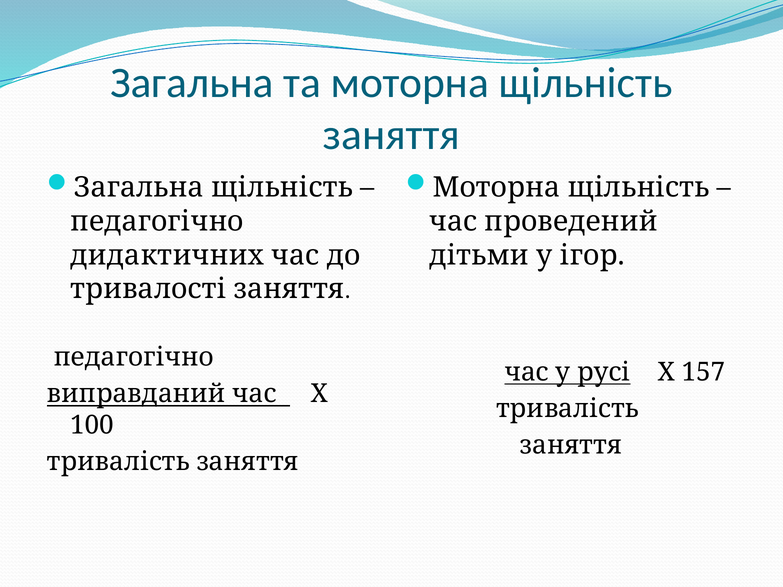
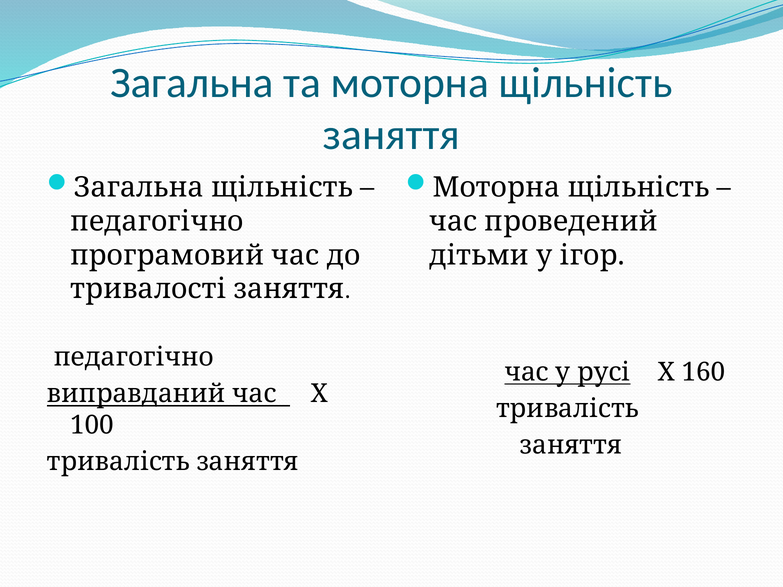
дидактичних: дидактичних -> програмовий (167, 255)
157: 157 -> 160 (704, 372)
